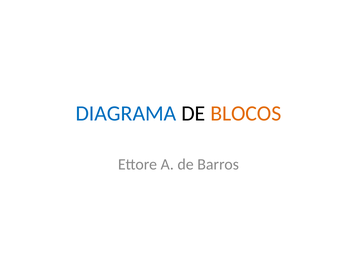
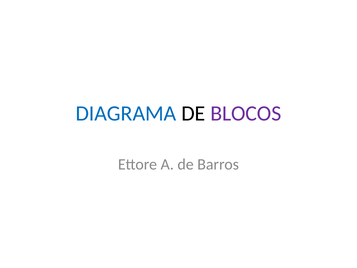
BLOCOS colour: orange -> purple (246, 113)
